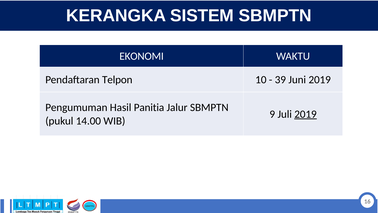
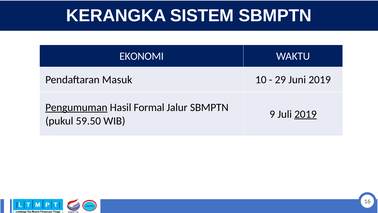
Telpon: Telpon -> Masuk (117, 80)
39: 39 -> 29 (280, 80)
Pengumuman underline: none -> present (76, 107)
Panitia: Panitia -> Formal (149, 107)
14.00: 14.00 -> 59.50 (88, 121)
